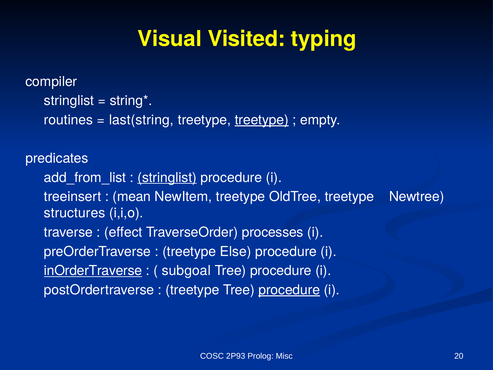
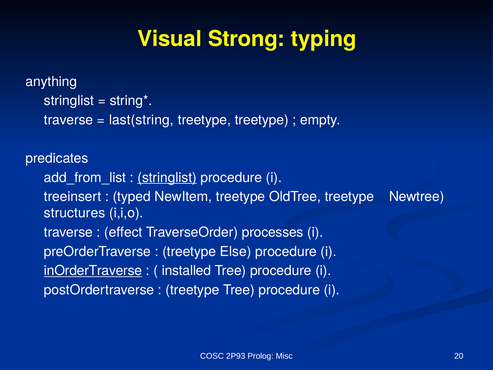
Visited: Visited -> Strong (246, 39)
compiler: compiler -> anything (51, 81)
routines: routines -> traverse (69, 120)
treetype underline: present -> none (262, 120)
mean: mean -> typed (132, 197)
subgoal: subgoal -> installed (186, 271)
procedure underline: present -> none (289, 290)
